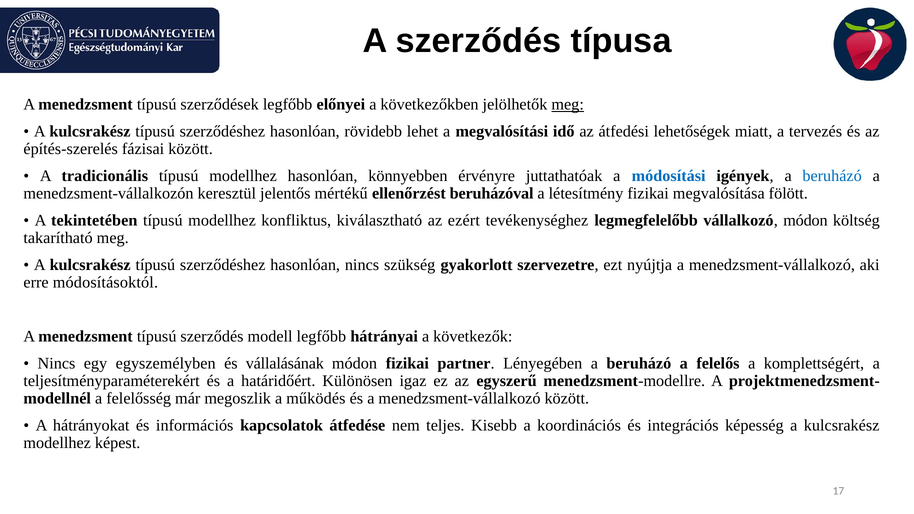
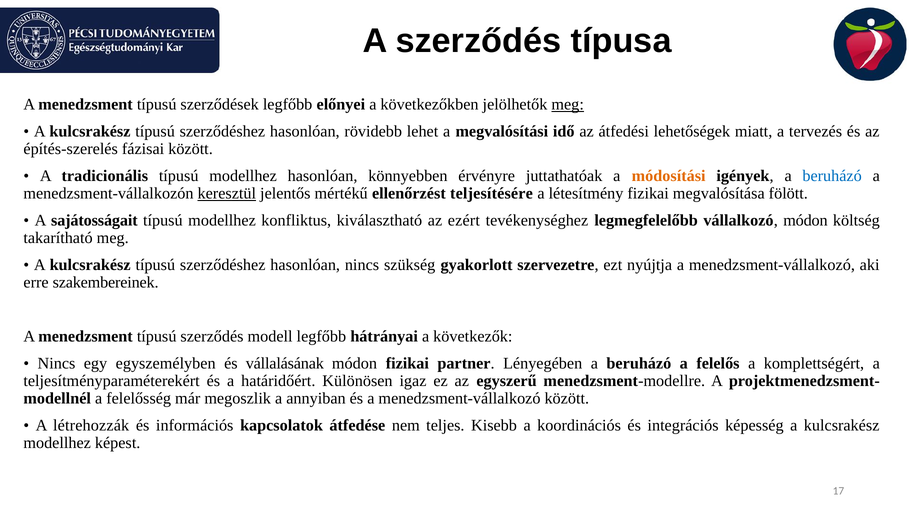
módosítási colour: blue -> orange (669, 176)
keresztül underline: none -> present (227, 193)
beruházóval: beruházóval -> teljesítésére (491, 193)
tekintetében: tekintetében -> sajátosságait (94, 220)
módosításoktól: módosításoktól -> szakembereinek (106, 282)
működés: működés -> annyiban (316, 398)
hátrányokat: hátrányokat -> létrehozzák (91, 425)
